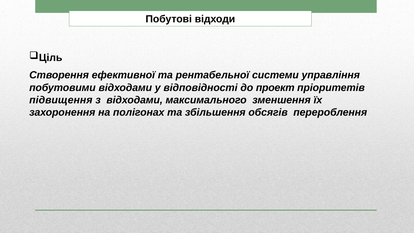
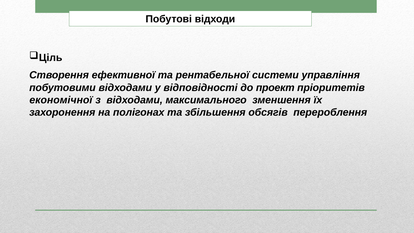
підвищення: підвищення -> економічної (61, 100)
